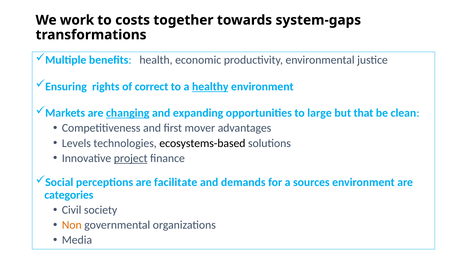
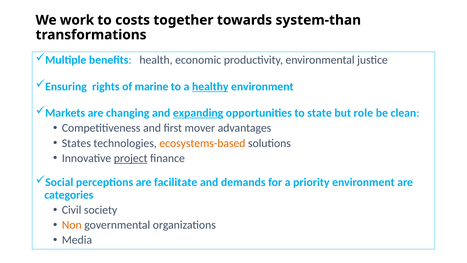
system-gaps: system-gaps -> system-than (318, 20)
correct: correct -> marine (152, 86)
changing underline: present -> none (128, 113)
expanding underline: none -> present (198, 113)
large: large -> state (320, 113)
that: that -> role (363, 113)
Levels: Levels -> States (76, 143)
ecosystems-based colour: black -> orange (202, 143)
sources: sources -> priority (311, 182)
